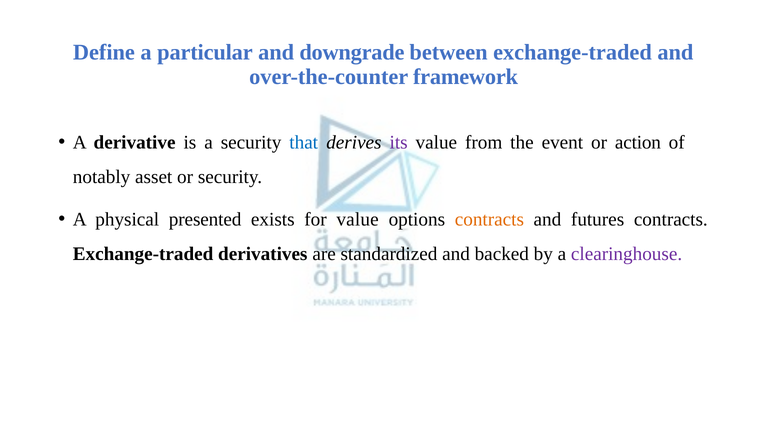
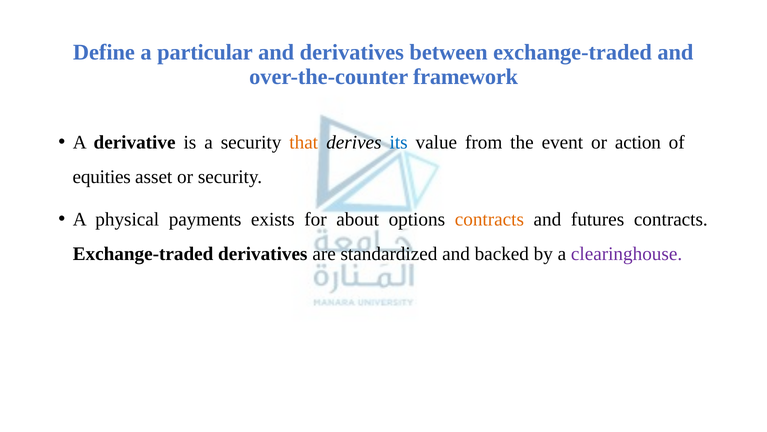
and downgrade: downgrade -> derivatives (352, 52)
that colour: blue -> orange (304, 142)
its colour: purple -> blue (399, 142)
notably: notably -> equities (102, 177)
presented: presented -> payments (205, 219)
for value: value -> about (358, 219)
